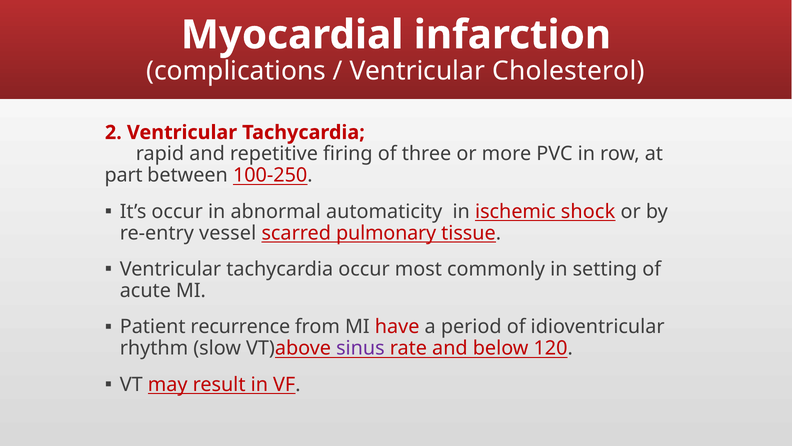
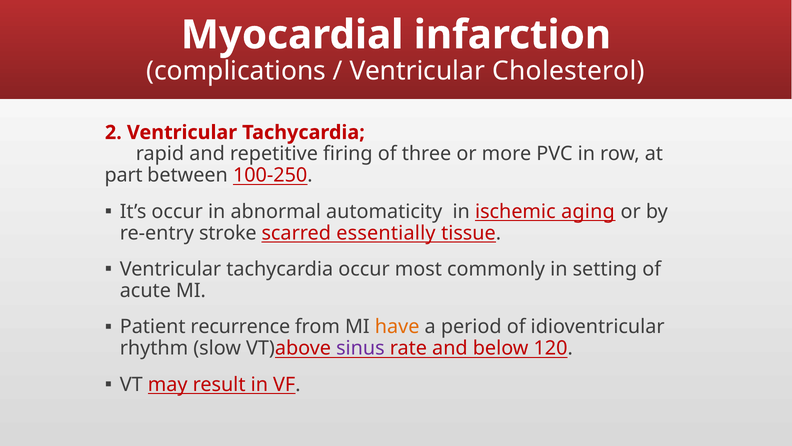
shock: shock -> aging (588, 211)
vessel: vessel -> stroke (228, 233)
pulmonary: pulmonary -> essentially (386, 233)
have colour: red -> orange (397, 327)
